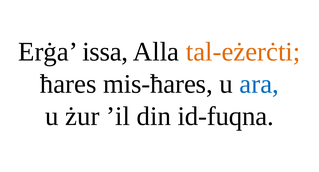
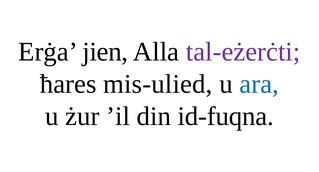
issa: issa -> jien (105, 52)
tal-eżerċti colour: orange -> purple (243, 52)
mis-ħares: mis-ħares -> mis-ulied (158, 84)
